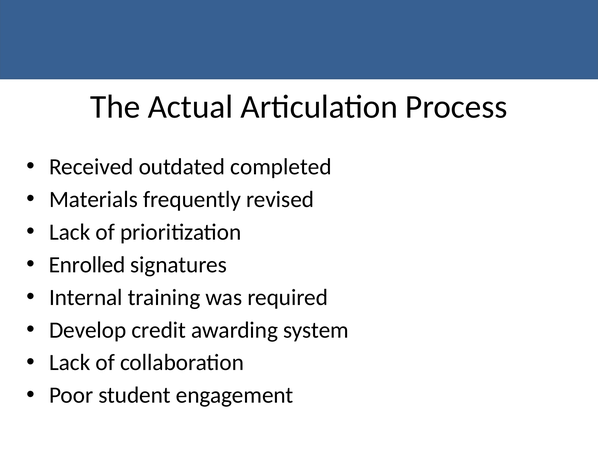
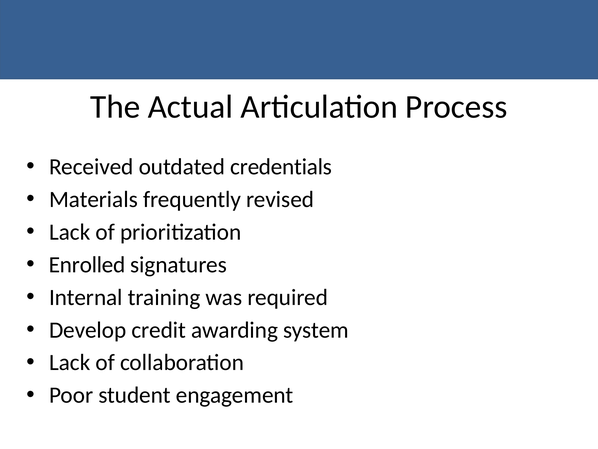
completed: completed -> credentials (281, 167)
